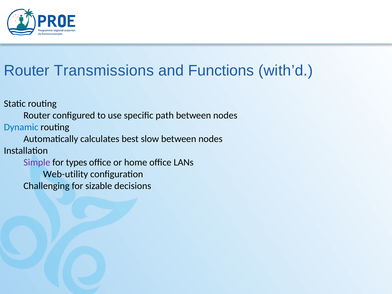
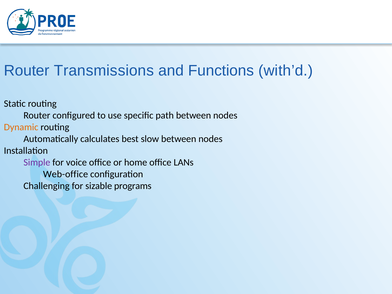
Dynamic colour: blue -> orange (21, 127)
types: types -> voice (76, 162)
Web-utility: Web-utility -> Web-office (66, 174)
decisions: decisions -> programs (133, 186)
